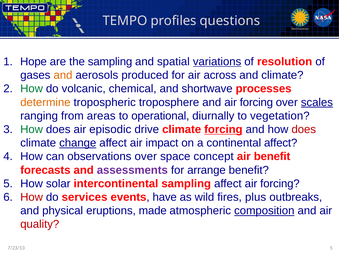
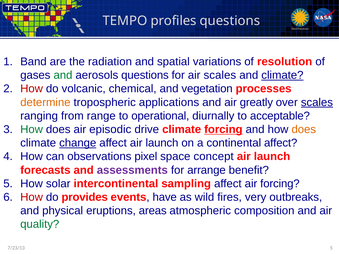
Hope: Hope -> Band (33, 62)
the sampling: sampling -> radiation (110, 62)
variations underline: present -> none (217, 62)
and colour: orange -> green (63, 75)
aerosols produced: produced -> questions (145, 75)
air across: across -> scales (220, 75)
climate underline: none -> present (282, 75)
How colour: green -> red (32, 89)
shortwave: shortwave -> vegetation (207, 89)
troposphere: troposphere -> applications (169, 102)
and air forcing: forcing -> greatly (256, 102)
areas: areas -> range (101, 116)
vegetation: vegetation -> acceptable (280, 116)
does colour: red -> orange (304, 130)
affect air impact: impact -> launch (162, 143)
observations over: over -> pixel (146, 157)
benefit: benefit -> launch (272, 157)
services: services -> provides (85, 197)
plus: plus -> very (256, 197)
made: made -> areas (153, 211)
composition underline: present -> none (264, 211)
quality colour: red -> green (40, 224)
